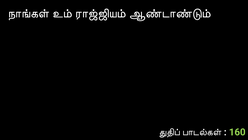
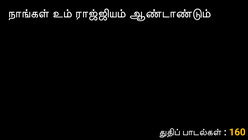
160 colour: light green -> yellow (237, 132)
